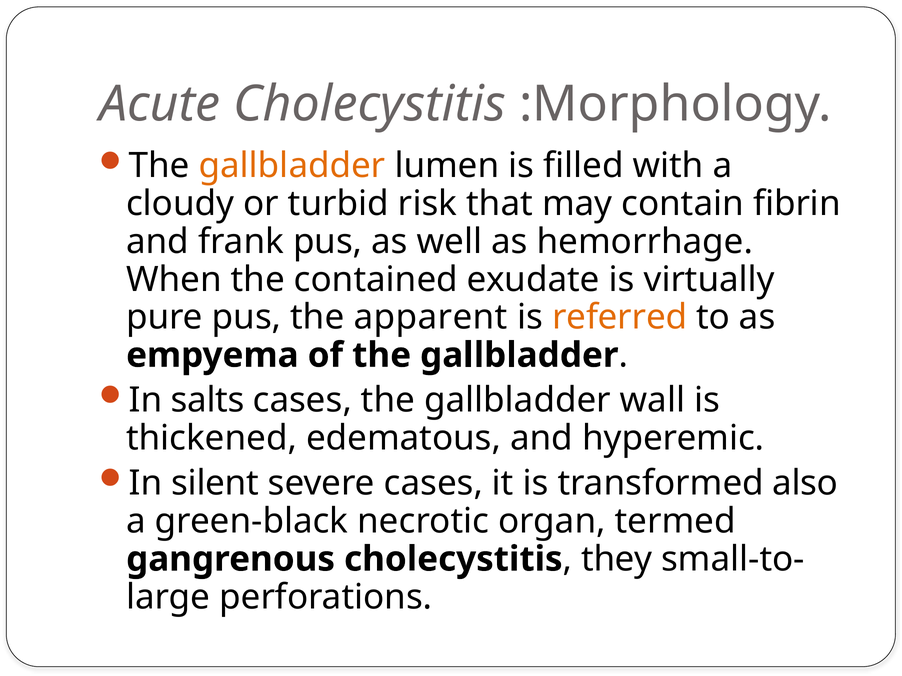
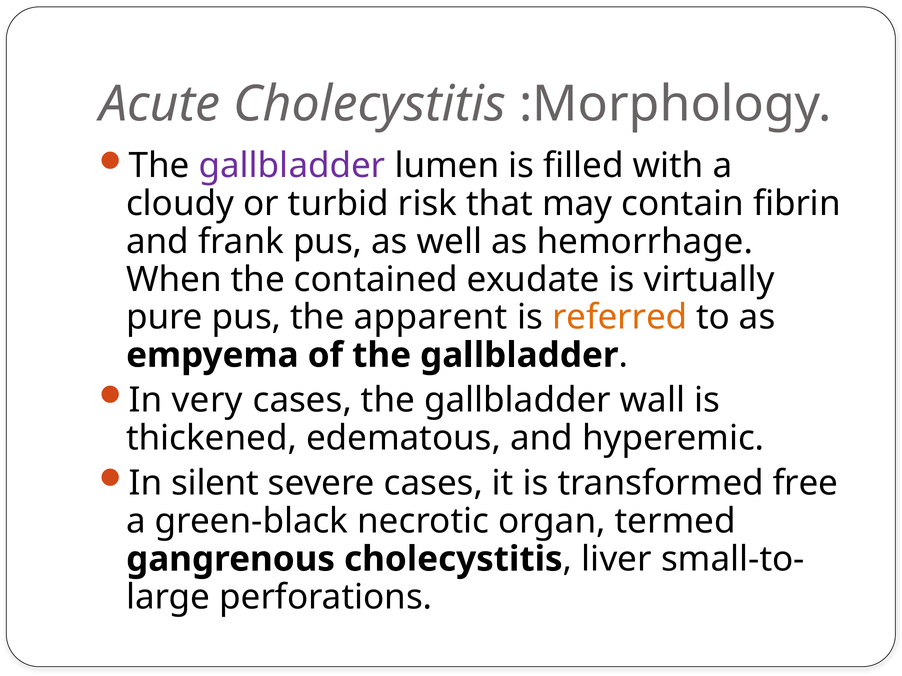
gallbladder colour: orange -> purple (292, 166)
salts: salts -> very (207, 401)
also: also -> free (805, 484)
they: they -> liver (617, 559)
